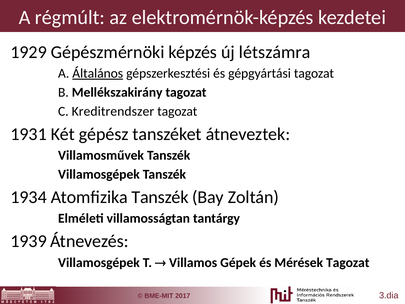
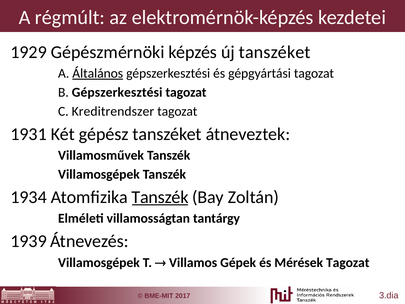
új létszámra: létszámra -> tanszéket (275, 52)
B Mellékszakirány: Mellékszakirány -> Gépszerkesztési (117, 92)
Tanszék underline: none -> present (160, 197)
